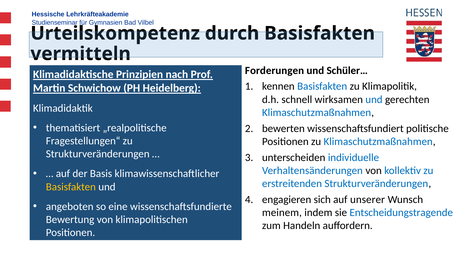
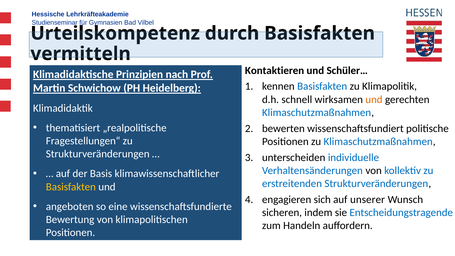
Forderungen: Forderungen -> Kontaktieren (275, 70)
und colour: blue -> orange (374, 99)
meinem: meinem -> sicheren (282, 213)
